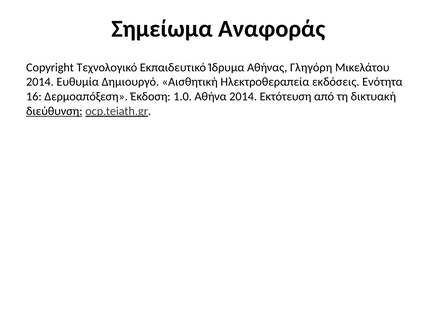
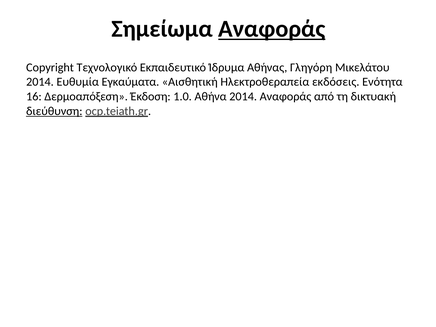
Αναφοράς underline: none -> present (272, 29)
Δημιουργό: Δημιουργό -> Εγκαύματα (130, 82)
2014 Εκτότευση: Εκτότευση -> Αναφοράς (286, 96)
